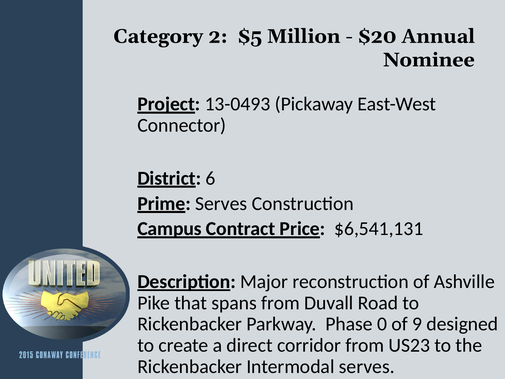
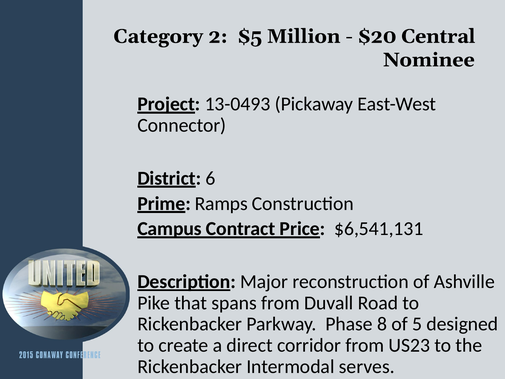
Annual: Annual -> Central (438, 36)
Prime Serves: Serves -> Ramps (221, 203)
0: 0 -> 8 (382, 324)
9: 9 -> 5 (417, 324)
